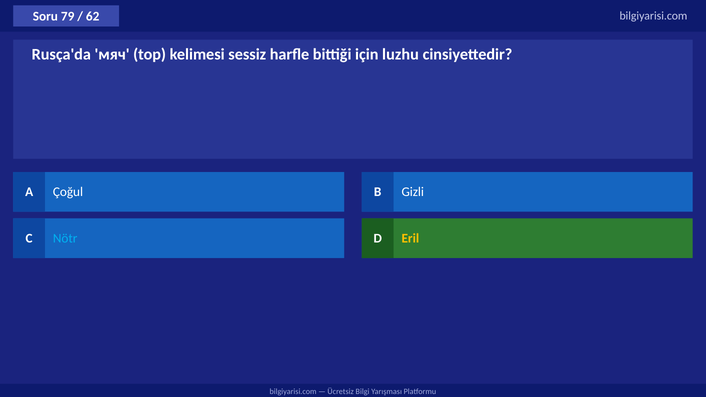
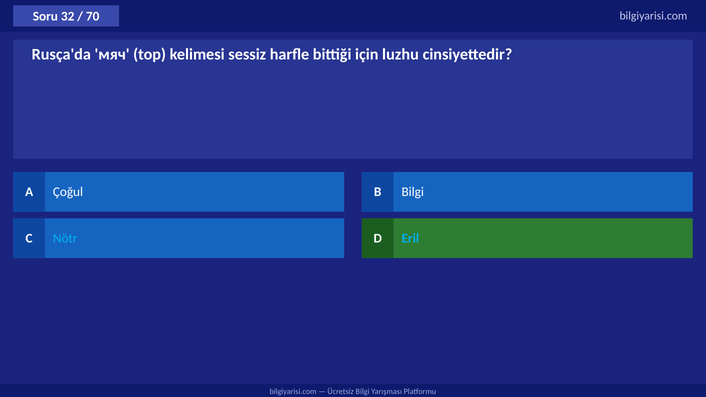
79: 79 -> 32 (68, 16)
62: 62 -> 70 (93, 16)
B Gizli: Gizli -> Bilgi (413, 192)
Eril colour: yellow -> light blue (410, 238)
